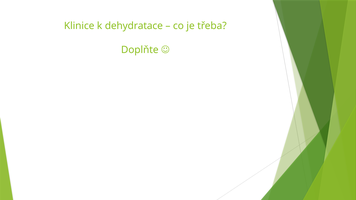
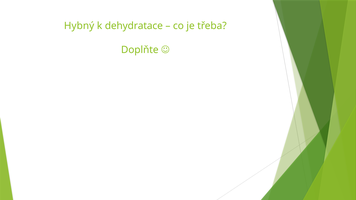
Klinice: Klinice -> Hybný (79, 26)
